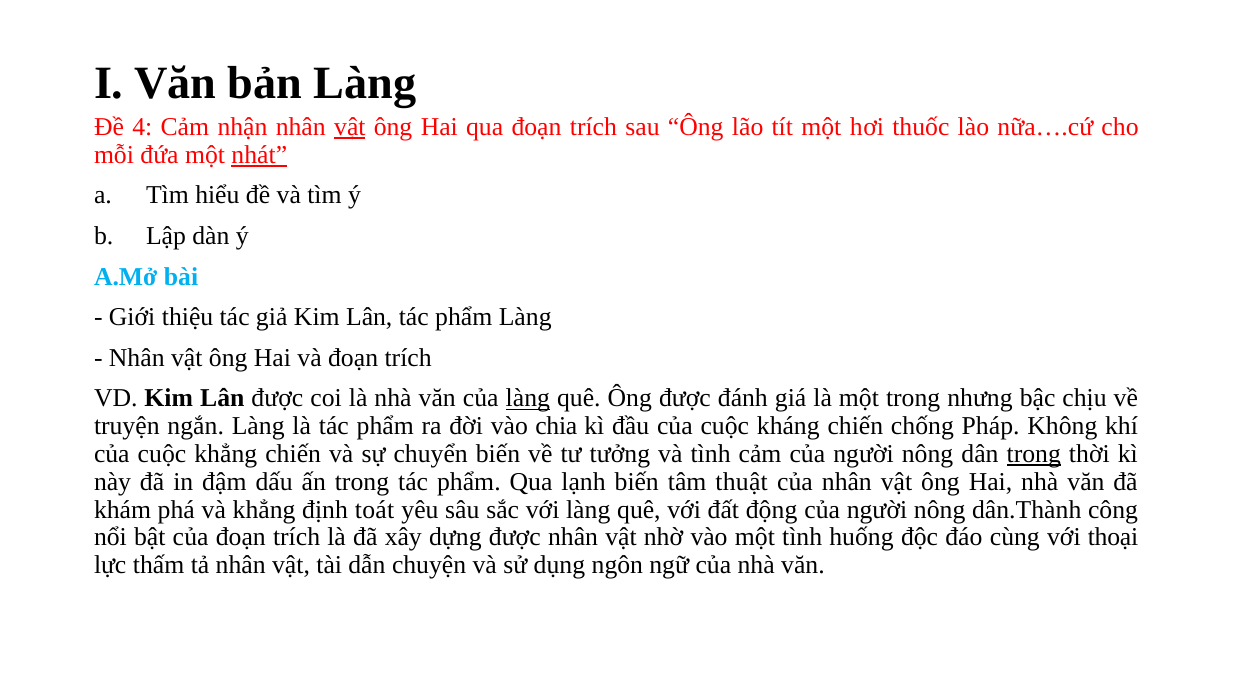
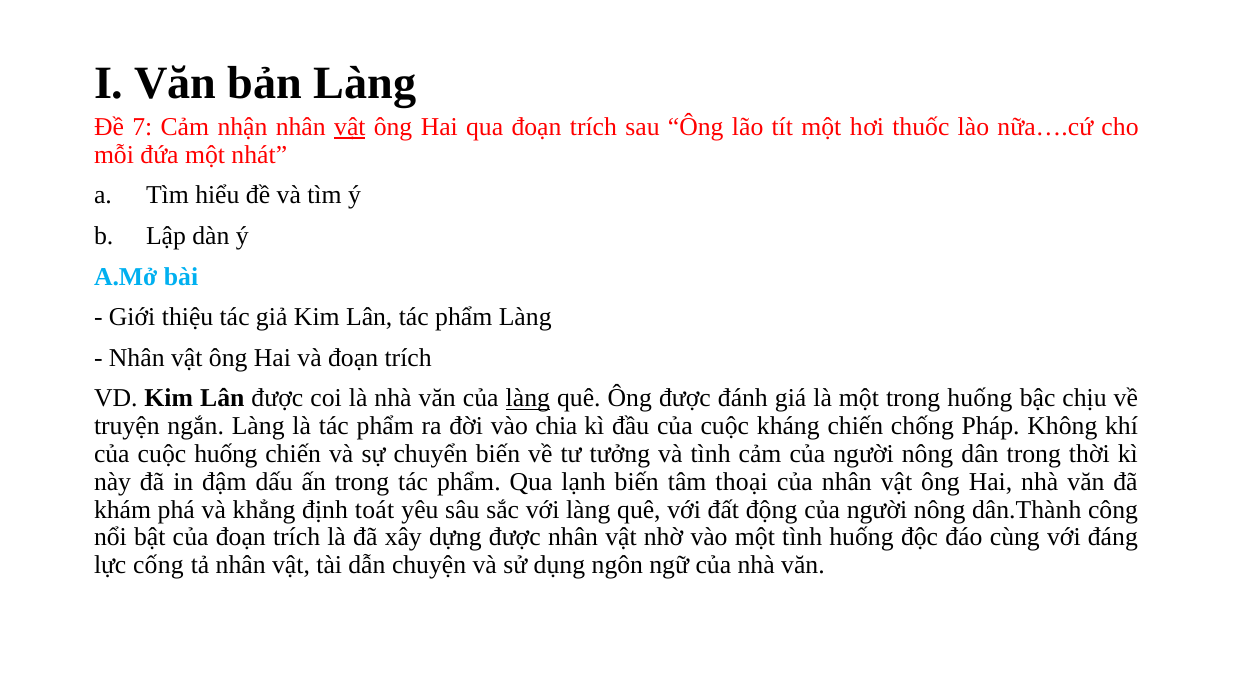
4: 4 -> 7 (142, 127)
nhát underline: present -> none (259, 155)
trong nhưng: nhưng -> huống (980, 398)
cuộc khẳng: khẳng -> huống (226, 454)
trong underline: present -> none (1034, 454)
thuật: thuật -> thoại (742, 481)
thoại: thoại -> đáng (1113, 537)
thấm: thấm -> cống (158, 565)
